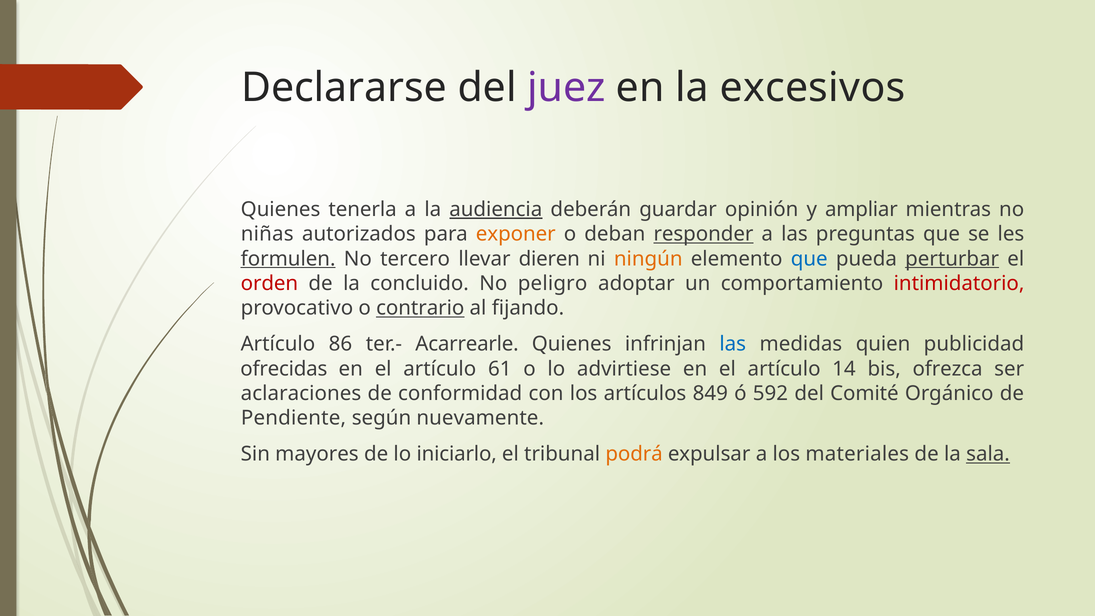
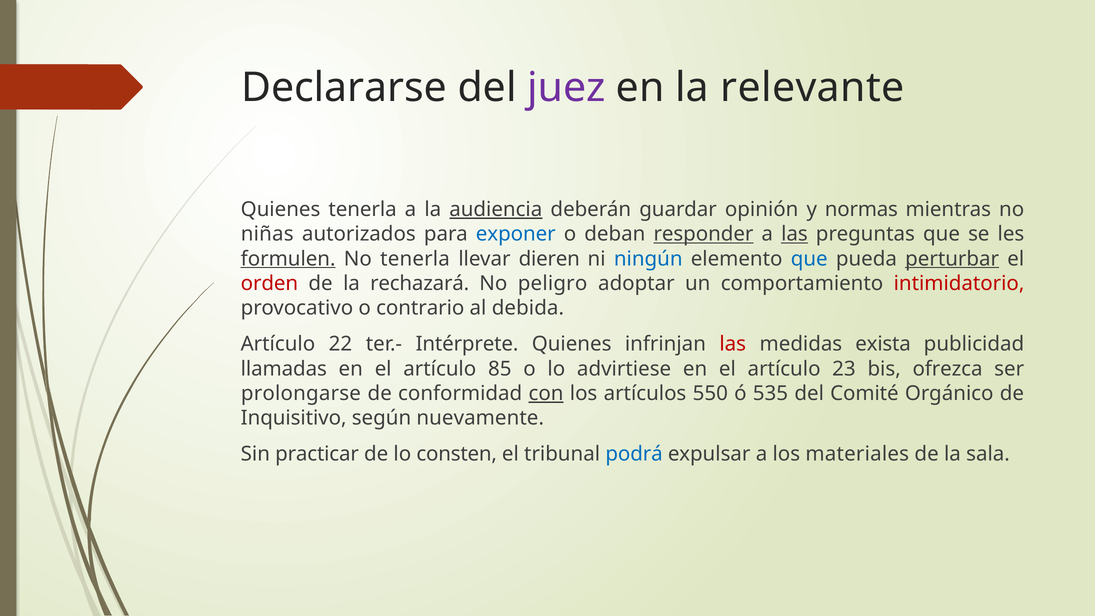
excesivos: excesivos -> relevante (812, 88)
ampliar: ampliar -> normas (861, 209)
exponer colour: orange -> blue (516, 234)
las underline: none -> present (794, 234)
No tercero: tercero -> tenerla (415, 259)
ningún colour: orange -> blue (648, 259)
concluido: concluido -> rechazará (420, 283)
contrario underline: present -> none (420, 308)
fijando: fijando -> debida (528, 308)
86: 86 -> 22 (340, 344)
Acarrearle: Acarrearle -> Intérprete (467, 344)
las colour: blue -> red (733, 344)
quien: quien -> exista (883, 344)
ofrecidas: ofrecidas -> llamadas (284, 369)
61: 61 -> 85 (500, 369)
14: 14 -> 23 (844, 369)
aclaraciones: aclaraciones -> prolongarse (301, 393)
con underline: none -> present (546, 393)
849: 849 -> 550 (710, 393)
592: 592 -> 535 (770, 393)
Pendiente: Pendiente -> Inquisitivo (294, 418)
mayores: mayores -> practicar (317, 454)
iniciarlo: iniciarlo -> consten (457, 454)
podrá colour: orange -> blue (634, 454)
sala underline: present -> none (988, 454)
